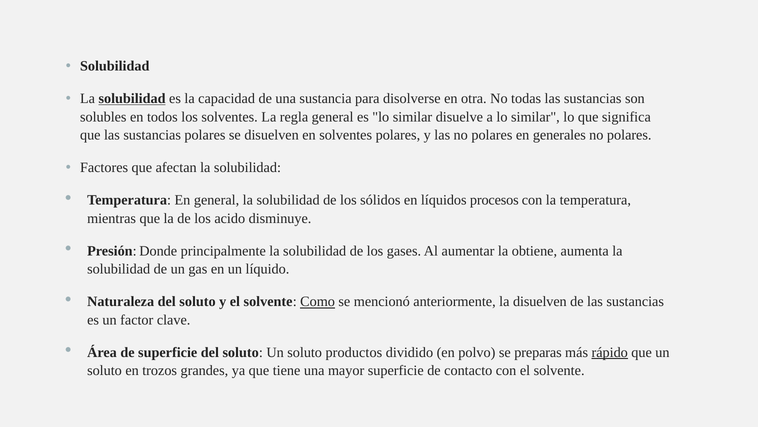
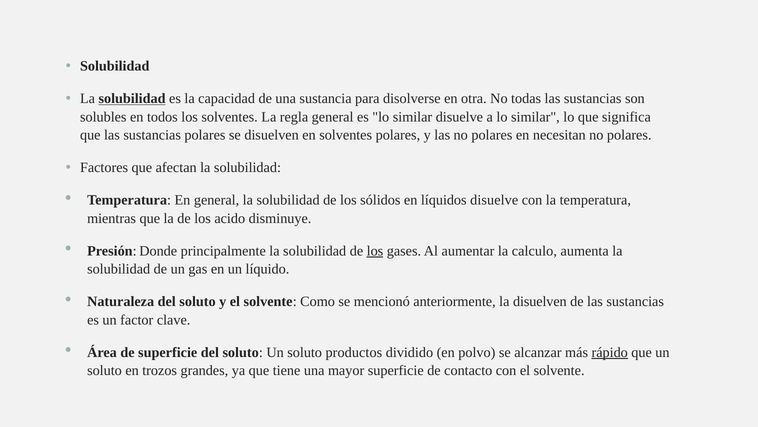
generales: generales -> necesitan (559, 135)
líquidos procesos: procesos -> disuelve (494, 200)
los underline: none -> present (375, 251)
obtiene: obtiene -> calculo (534, 251)
Como underline: present -> none (318, 301)
preparas: preparas -> alcanzar (538, 352)
